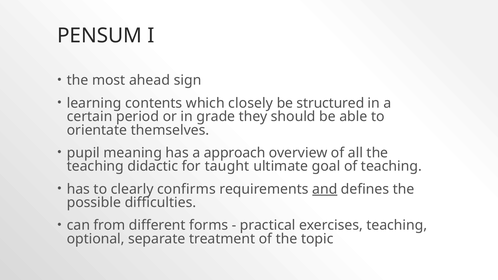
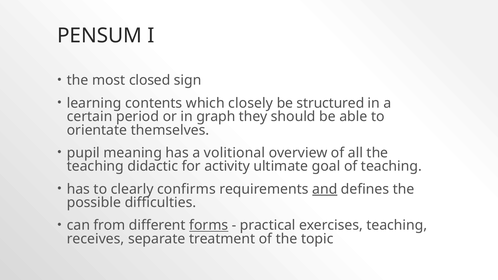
ahead: ahead -> closed (150, 80)
grade: grade -> graph (216, 117)
approach: approach -> volitional (235, 153)
taught: taught -> activity (227, 166)
forms underline: none -> present (209, 225)
optional: optional -> receives (96, 239)
